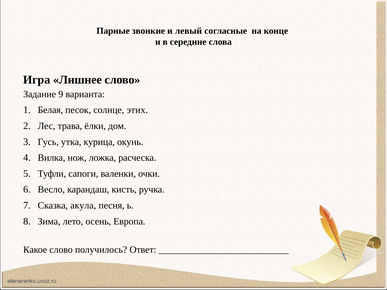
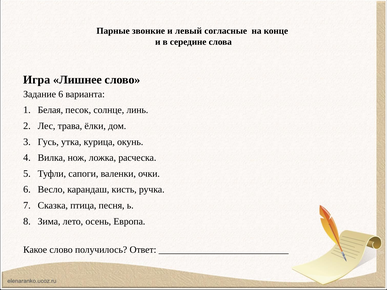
Задание 9: 9 -> 6 (61, 94)
этих: этих -> линь (137, 110)
акула: акула -> птица (83, 206)
